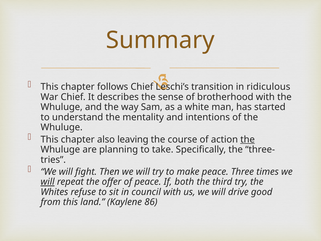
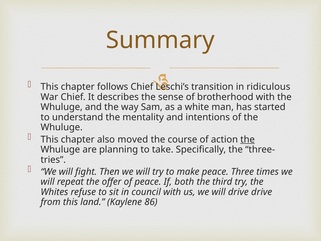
leaving: leaving -> moved (133, 139)
will underline: present -> none (48, 182)
drive good: good -> drive (262, 192)
